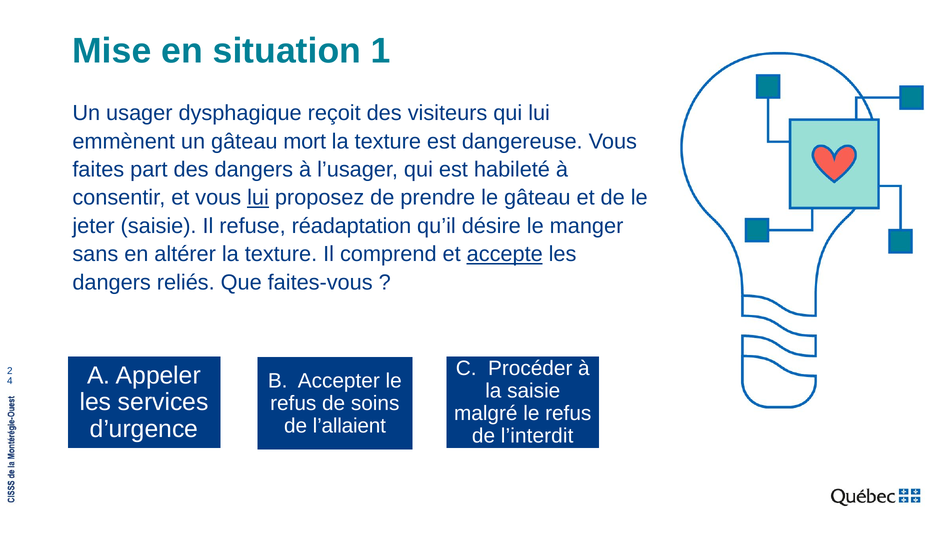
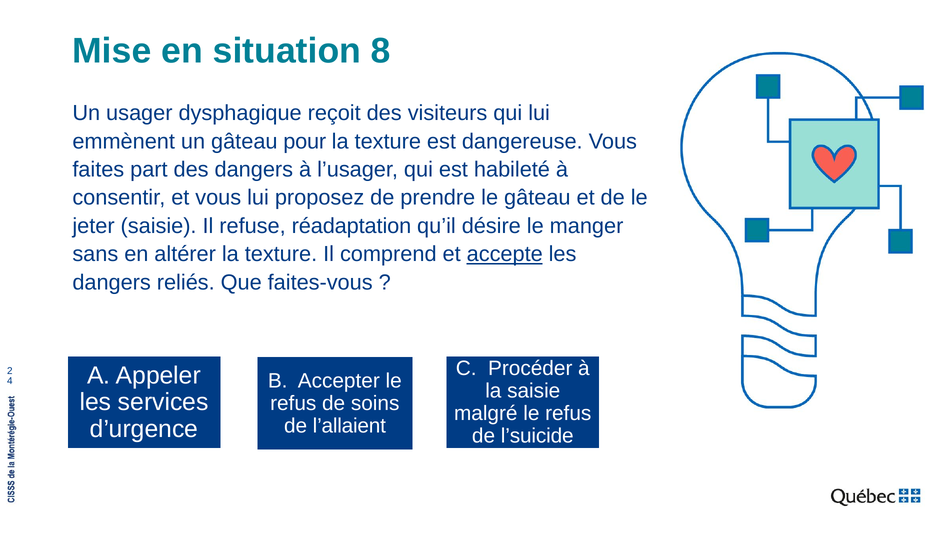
1: 1 -> 8 (381, 51)
mort: mort -> pour (305, 141)
lui underline: present -> none (258, 198)
l’interdit: l’interdit -> l’suicide (537, 435)
